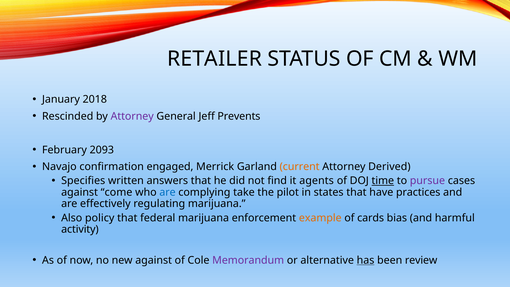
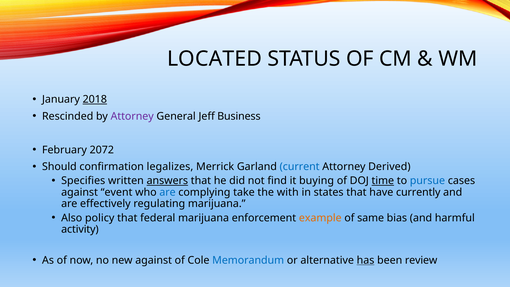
RETAILER: RETAILER -> LOCATED (214, 59)
2018 underline: none -> present (95, 99)
Prevents: Prevents -> Business (239, 116)
2093: 2093 -> 2072 (102, 150)
Navajo: Navajo -> Should (59, 167)
engaged: engaged -> legalizes (170, 167)
current colour: orange -> blue (300, 167)
answers underline: none -> present (167, 181)
agents: agents -> buying (317, 181)
pursue colour: purple -> blue (427, 181)
come: come -> event (117, 192)
pilot: pilot -> with (288, 192)
practices: practices -> currently (418, 192)
cards: cards -> same (371, 218)
Memorandum colour: purple -> blue (248, 260)
